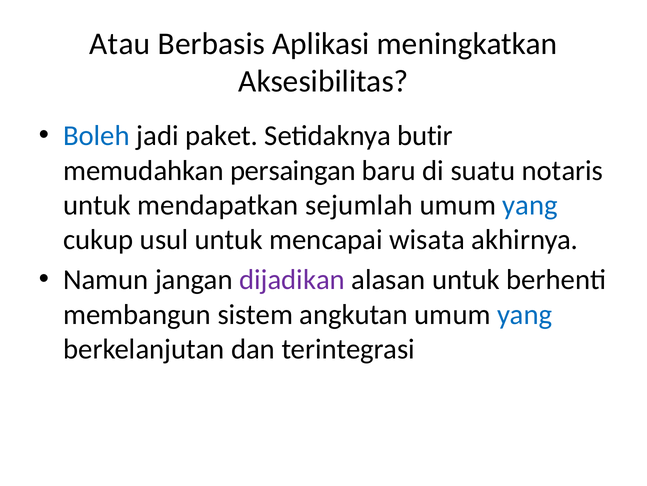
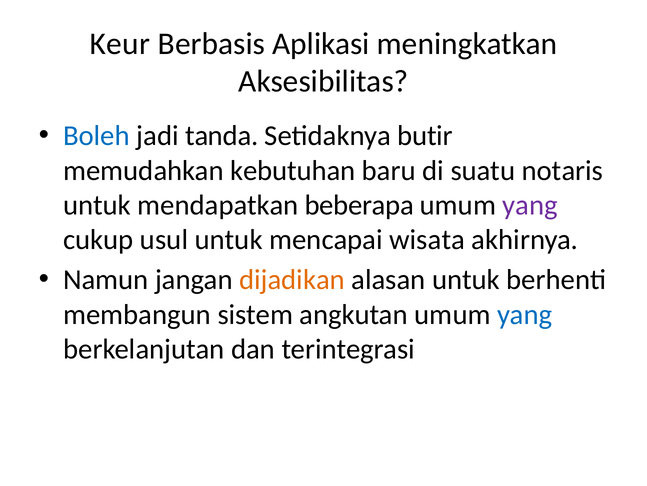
Atau: Atau -> Keur (120, 44)
paket: paket -> tanda (222, 136)
persaingan: persaingan -> kebutuhan (293, 170)
sejumlah: sejumlah -> beberapa (359, 205)
yang colour: blue -> purple (530, 205)
dijadikan colour: purple -> orange (292, 280)
